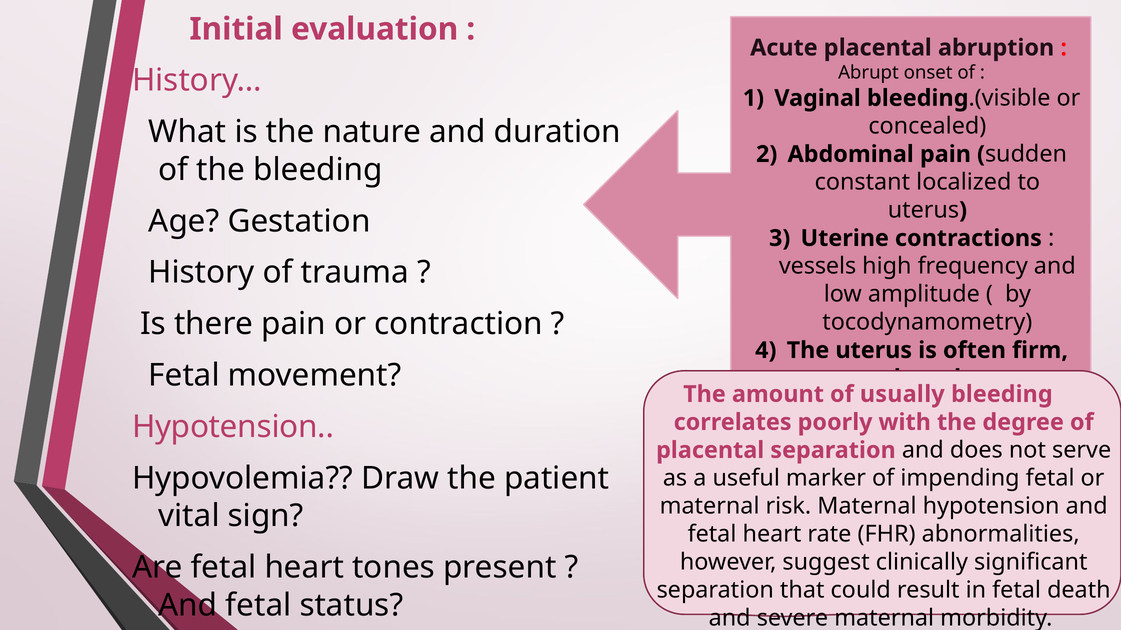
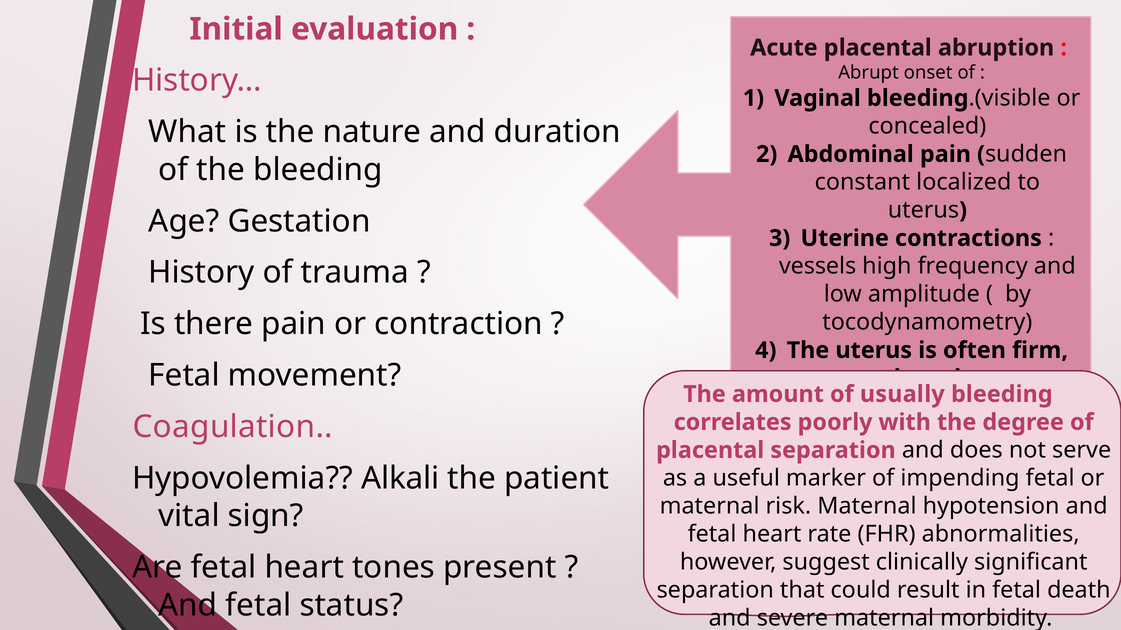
Hypotension: Hypotension -> Coagulation (233, 427)
Draw: Draw -> Alkali (400, 479)
